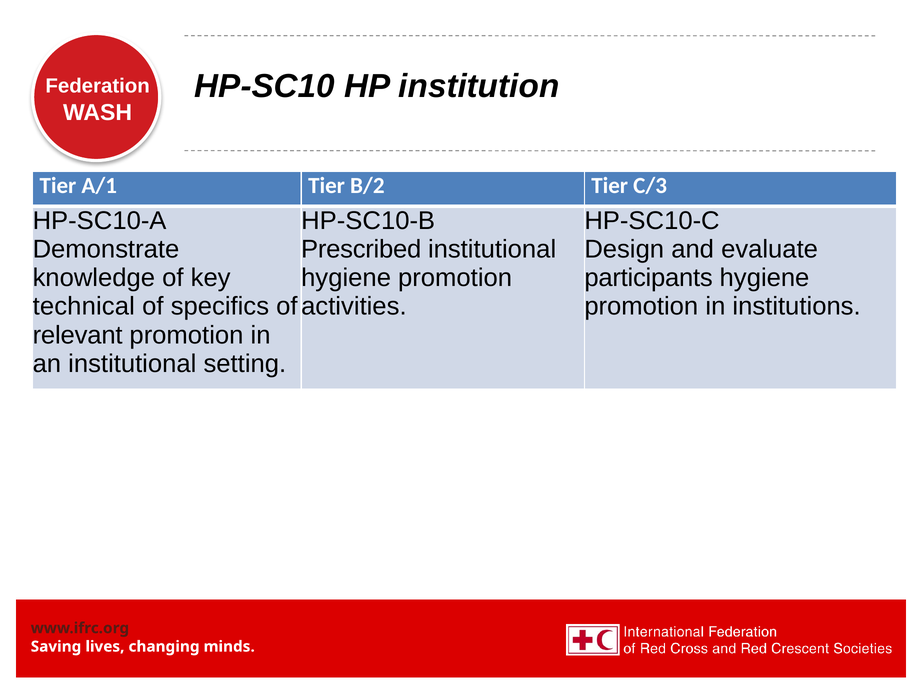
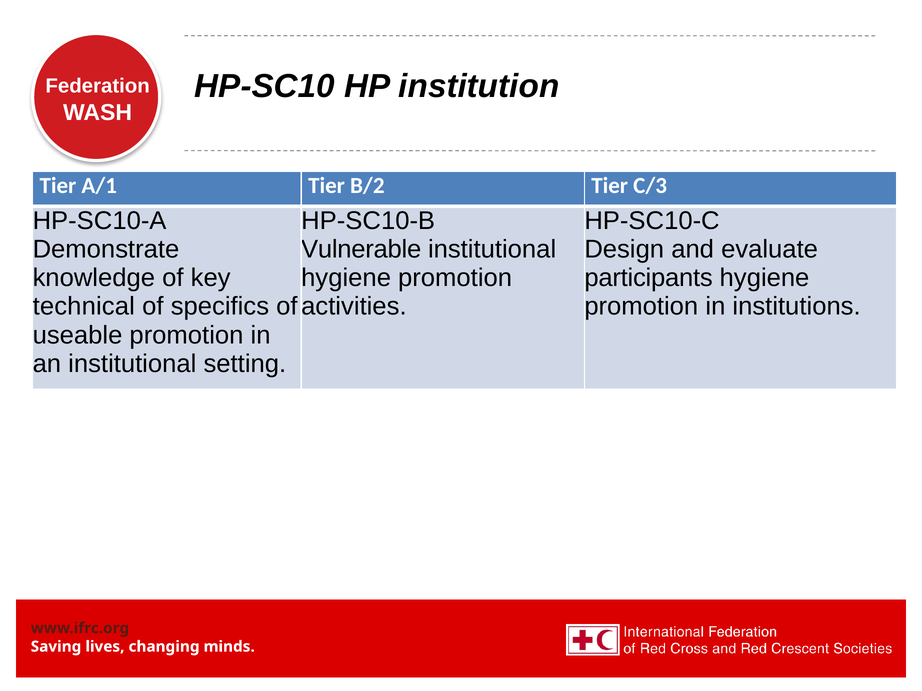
Prescribed: Prescribed -> Vulnerable (361, 250)
relevant: relevant -> useable (78, 335)
